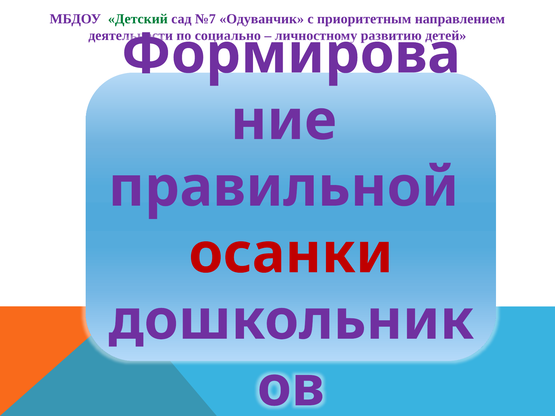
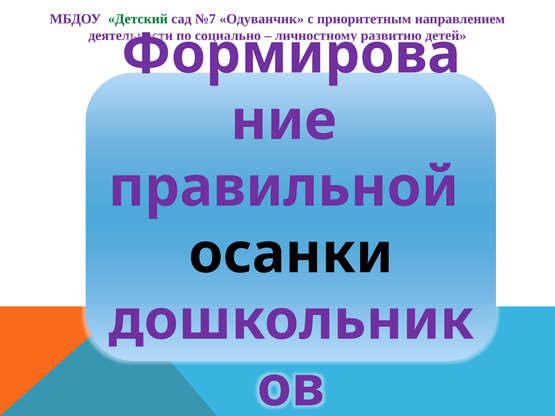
осанки colour: red -> black (291, 254)
